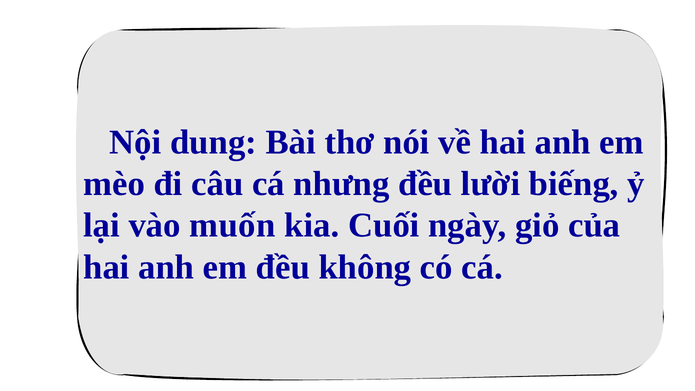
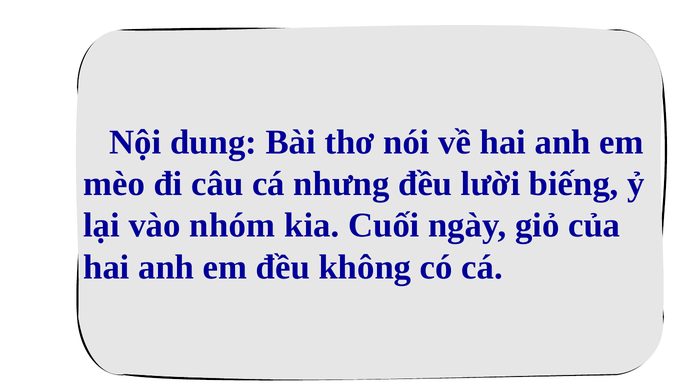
muốn: muốn -> nhóm (232, 225)
